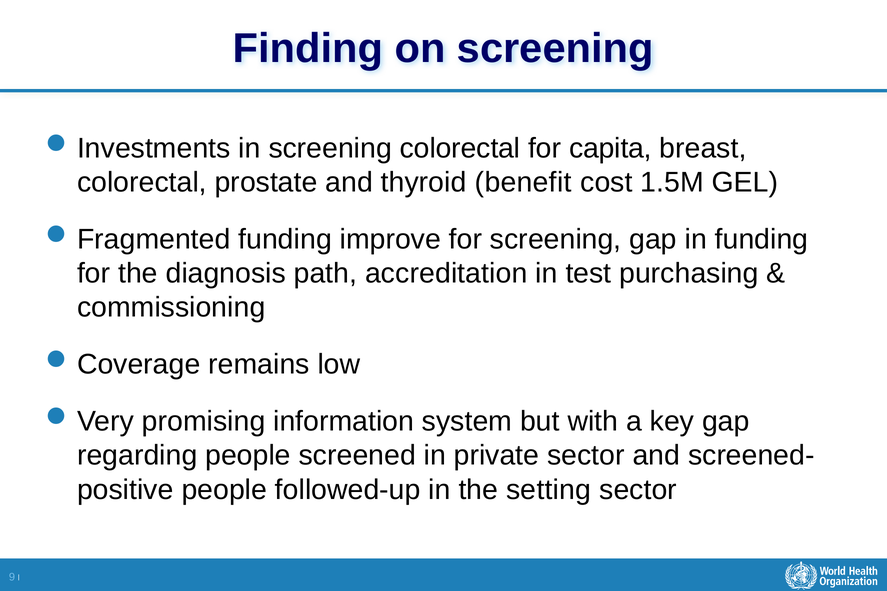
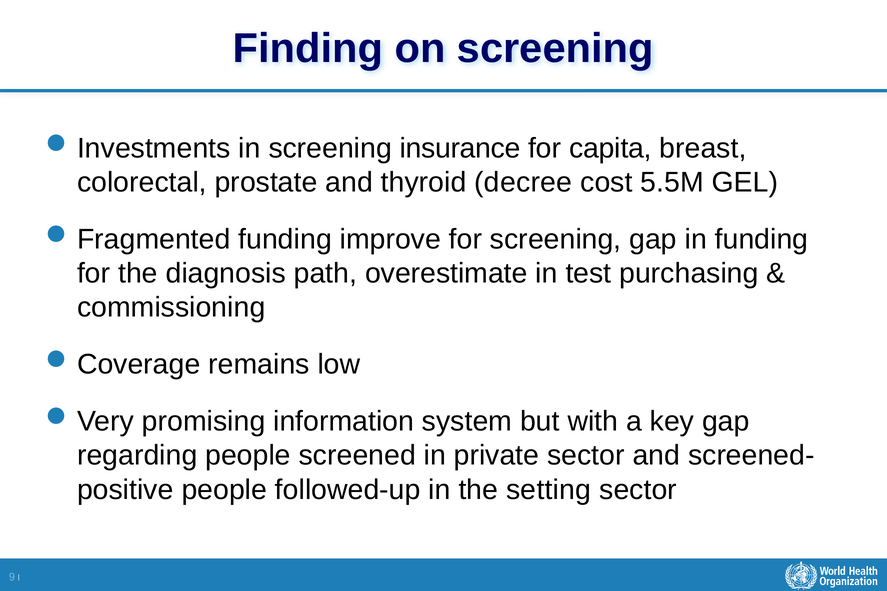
screening colorectal: colorectal -> insurance (460, 148)
benefit: benefit -> decree (523, 183)
1.5M: 1.5M -> 5.5M (672, 183)
accreditation: accreditation -> overestimate (446, 274)
